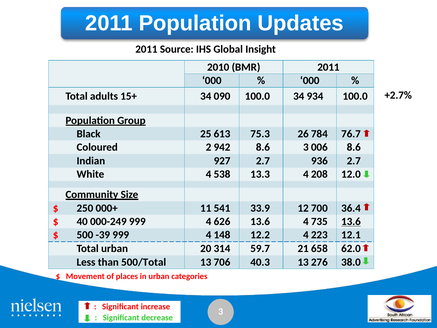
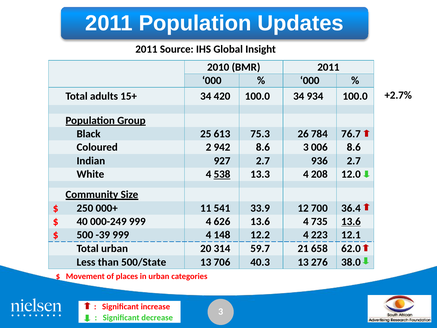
090: 090 -> 420 (222, 96)
538 underline: none -> present (222, 174)
500/Total: 500/Total -> 500/State (144, 262)
